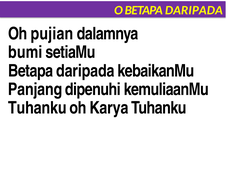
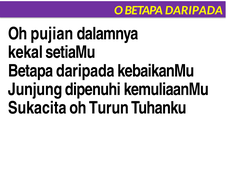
bumi: bumi -> kekal (25, 52)
Panjang: Panjang -> Junjung (35, 89)
Tuhanku: Tuhanku -> Sukacita (37, 108)
Karya: Karya -> Turun (109, 108)
